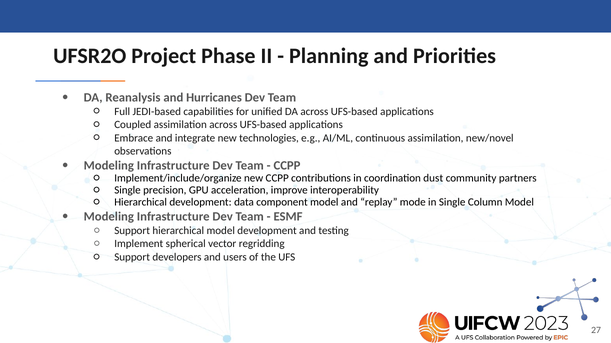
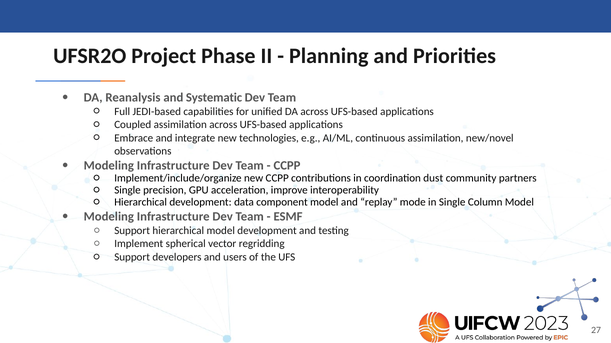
Hurricanes: Hurricanes -> Systematic (214, 98)
